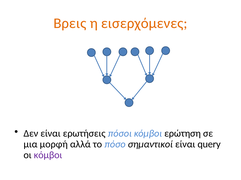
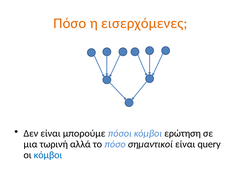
Βρεις: Βρεις -> Πόσο (70, 23)
ερωτήσεις: ερωτήσεις -> μπορούμε (84, 134)
μορφή: μορφή -> τωρινή (54, 145)
κόμβοι colour: purple -> blue (48, 156)
